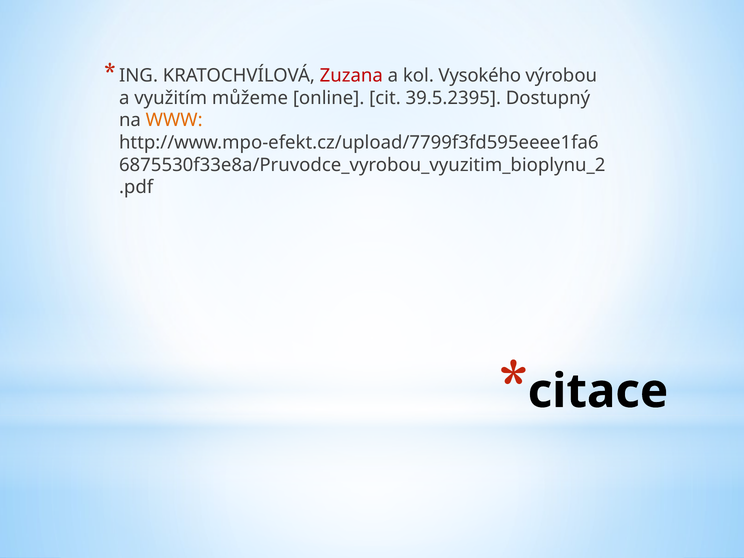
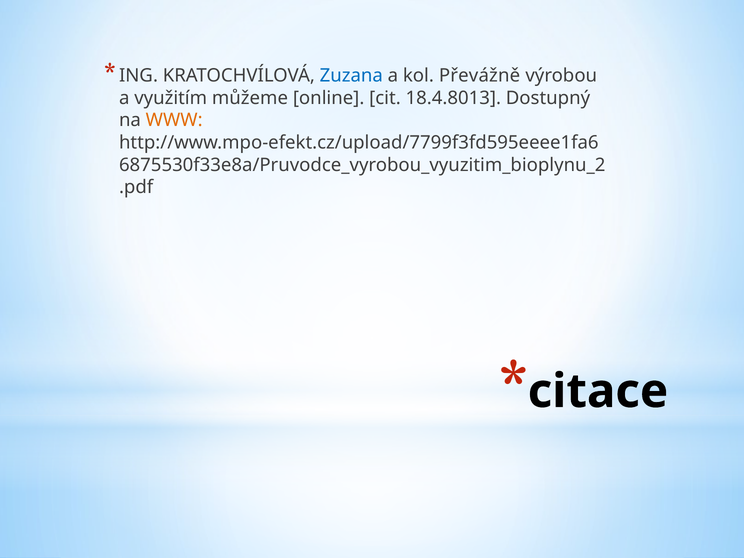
Zuzana colour: red -> blue (351, 76)
Vysokého: Vysokého -> Převážně (480, 76)
39.5.2395: 39.5.2395 -> 18.4.8013 (453, 98)
